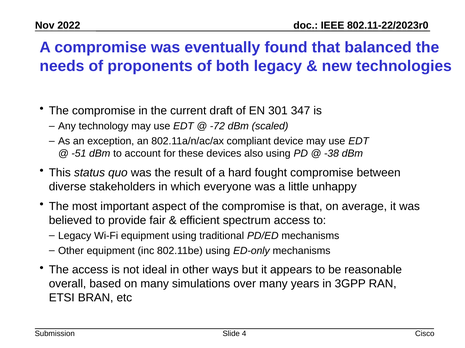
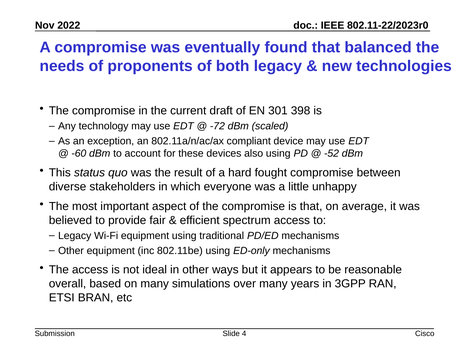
347: 347 -> 398 (301, 111)
-51: -51 -> -60 (79, 154)
-38: -38 -> -52 (332, 154)
